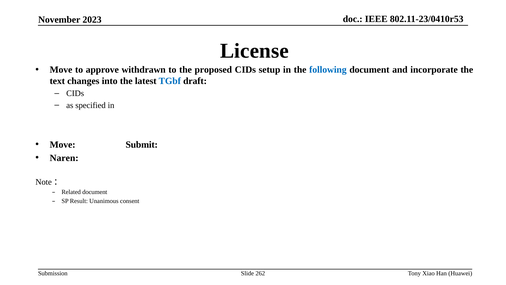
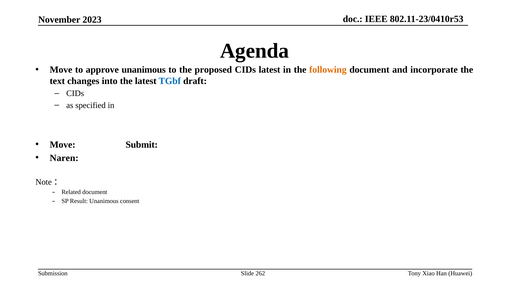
License: License -> Agenda (255, 51)
approve withdrawn: withdrawn -> unanimous (144, 70)
CIDs setup: setup -> latest (269, 70)
following colour: blue -> orange (328, 70)
